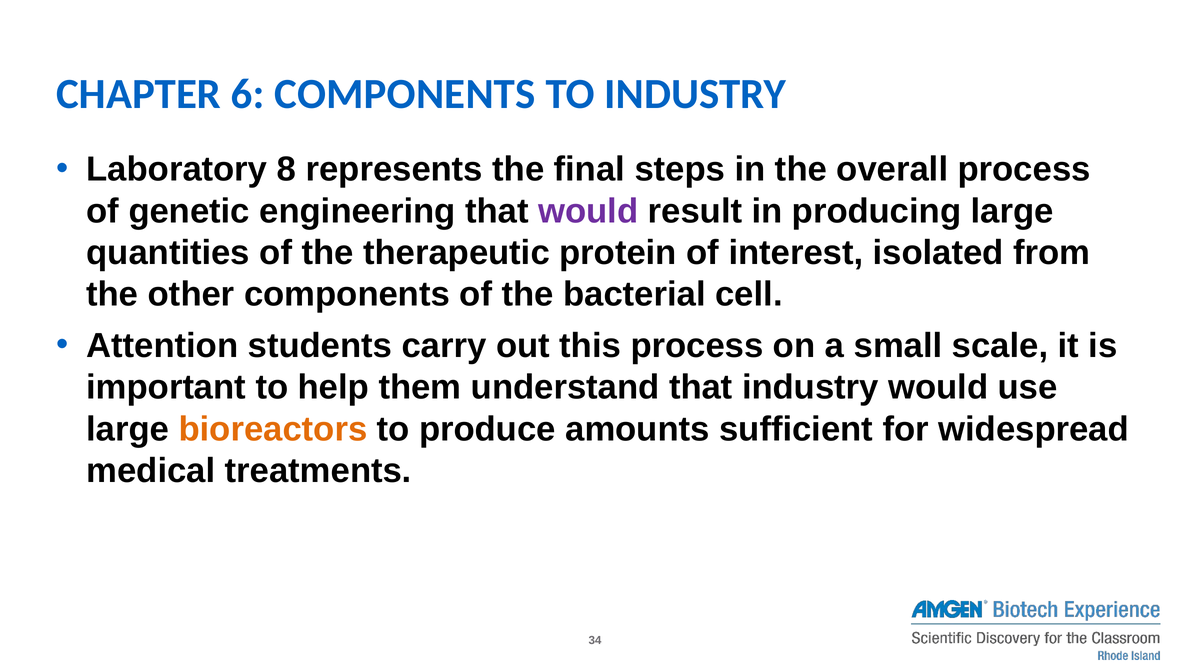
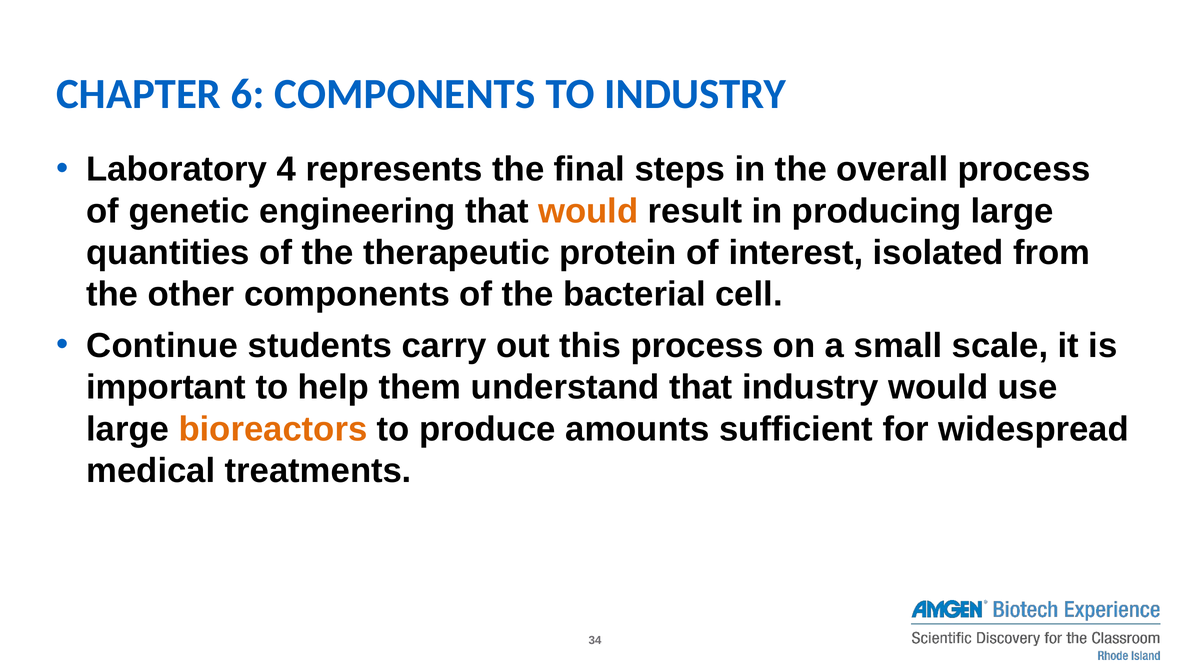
8: 8 -> 4 (286, 169)
would colour: purple -> orange (588, 211)
Attention: Attention -> Continue (162, 346)
